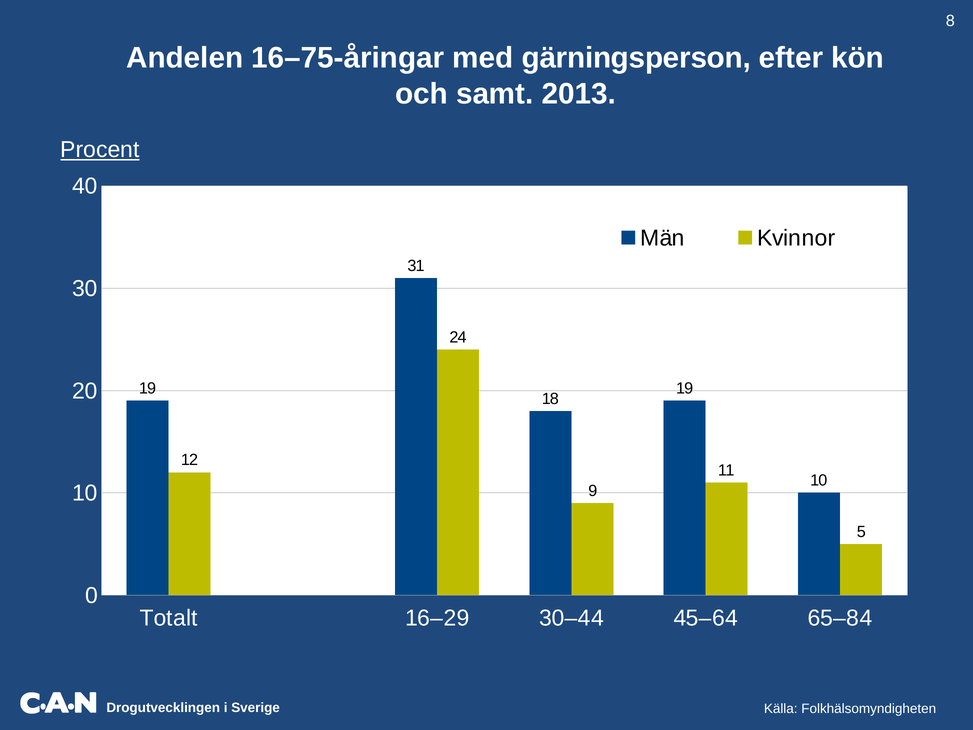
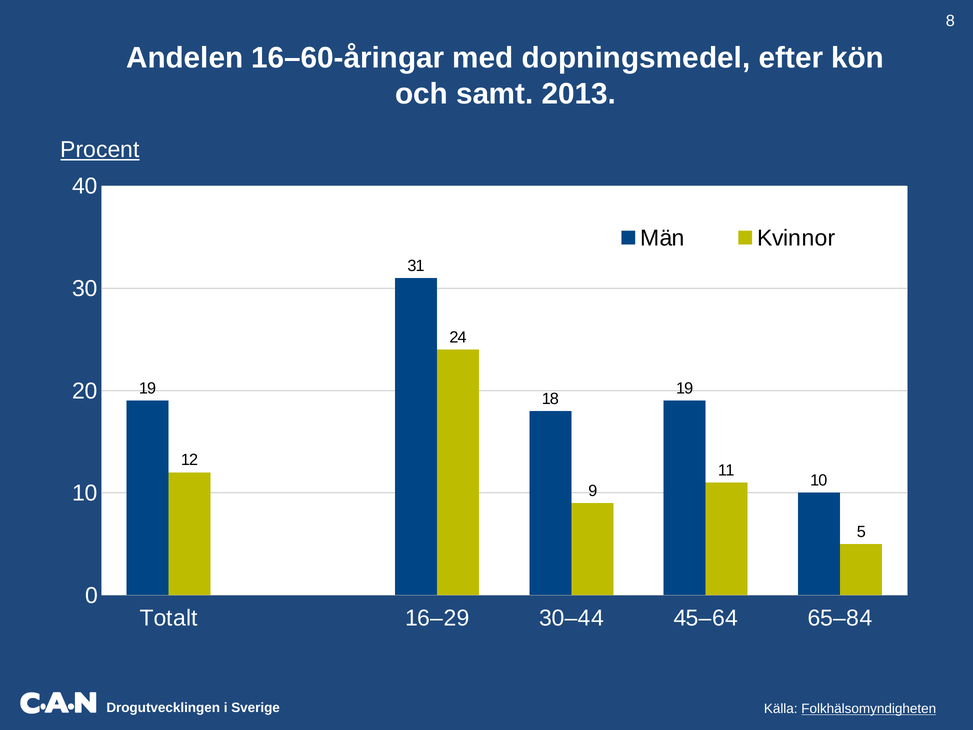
16–75-åringar: 16–75-åringar -> 16–60-åringar (348, 58)
gärningsperson: gärningsperson -> dopningsmedel (636, 58)
Folkhälsomyndigheten underline: none -> present (869, 709)
